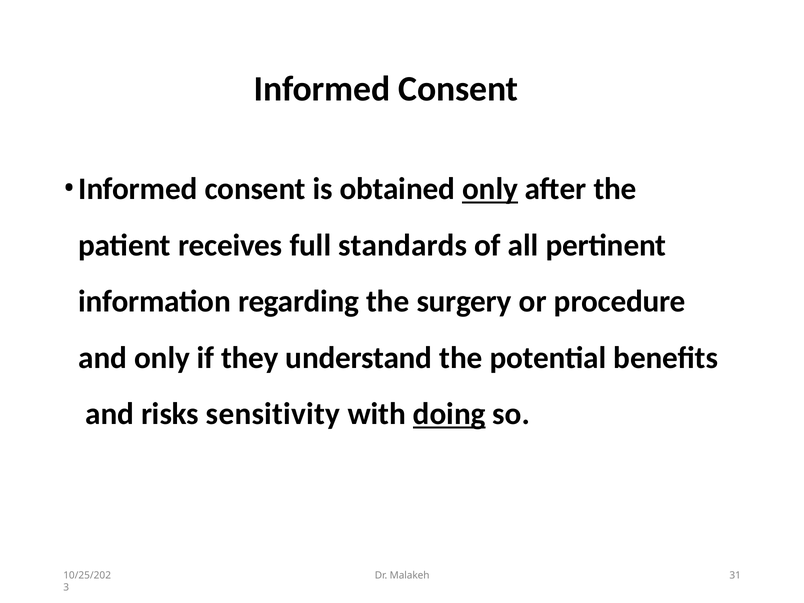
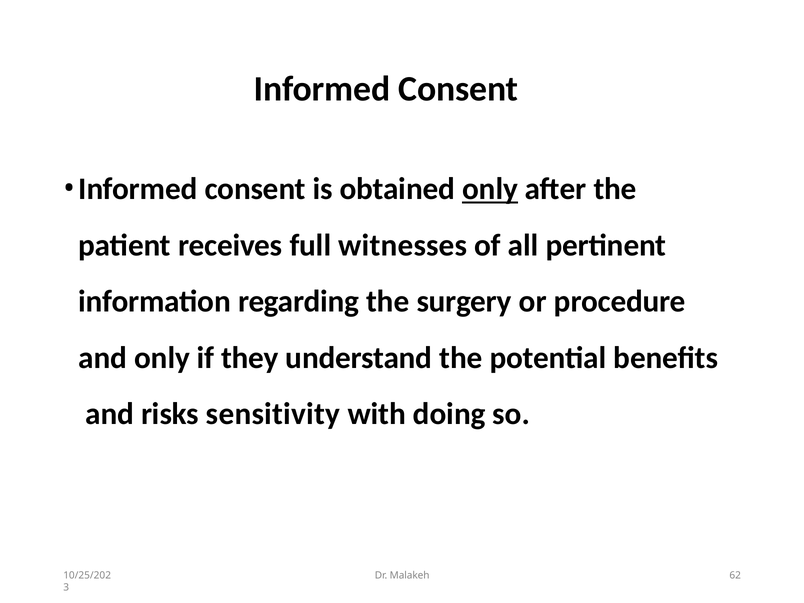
standards: standards -> witnesses (403, 245)
doing underline: present -> none (449, 414)
31: 31 -> 62 (735, 575)
